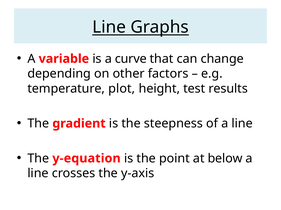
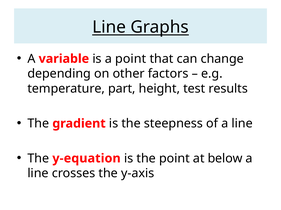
a curve: curve -> point (131, 59)
plot: plot -> part (122, 89)
